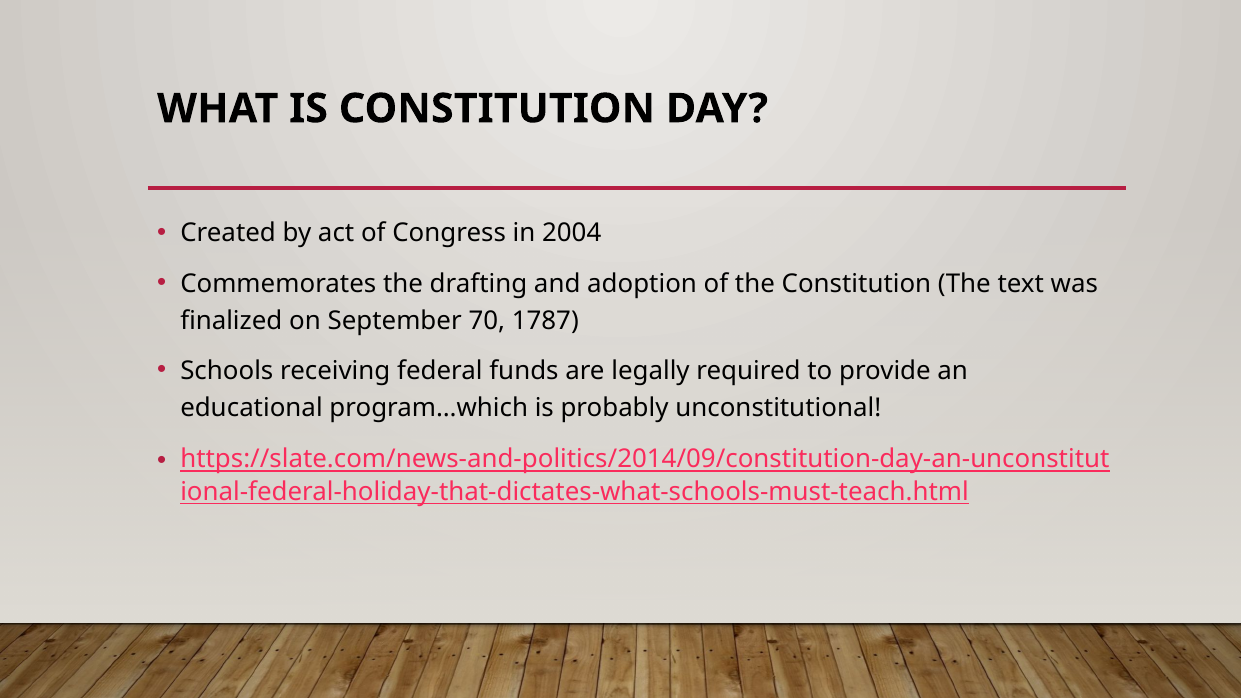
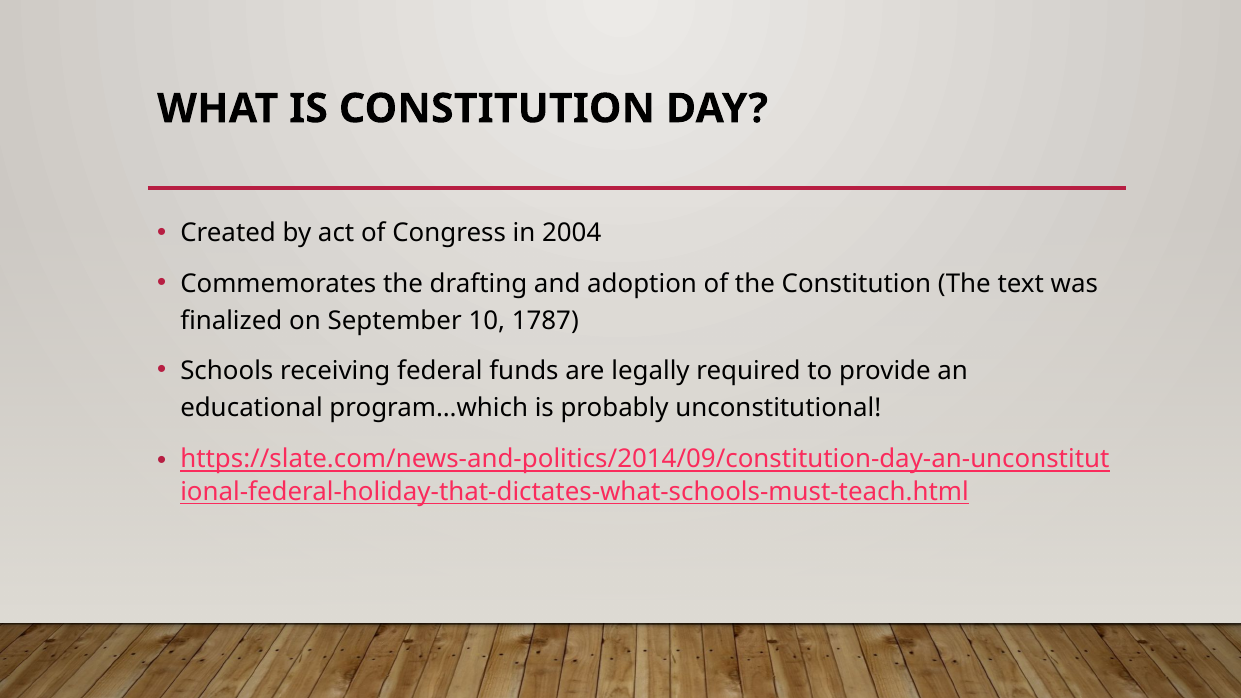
70: 70 -> 10 (487, 321)
